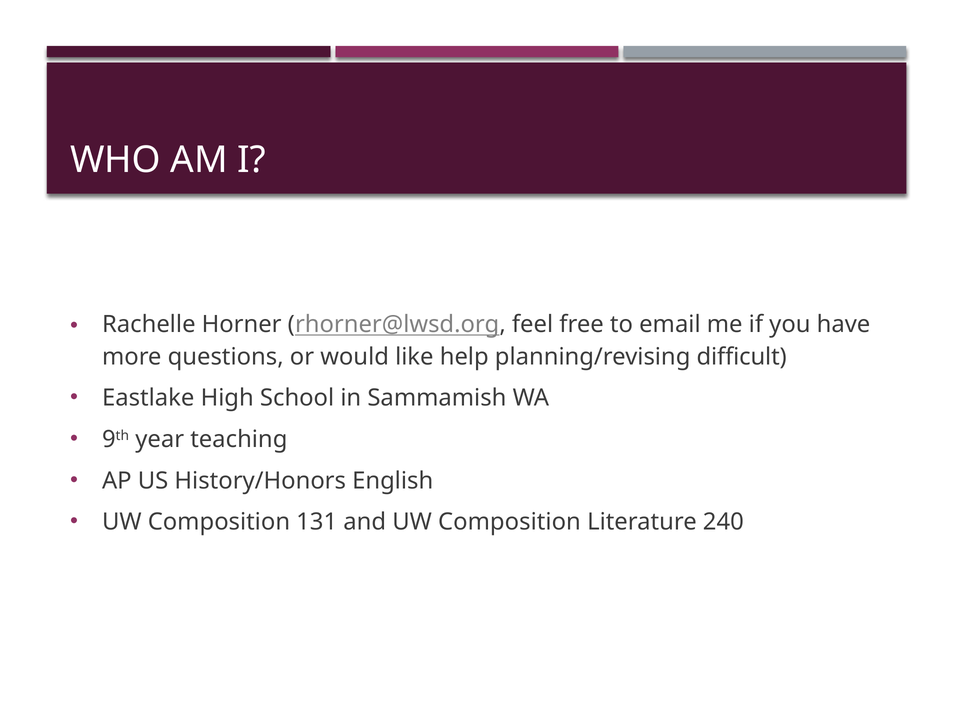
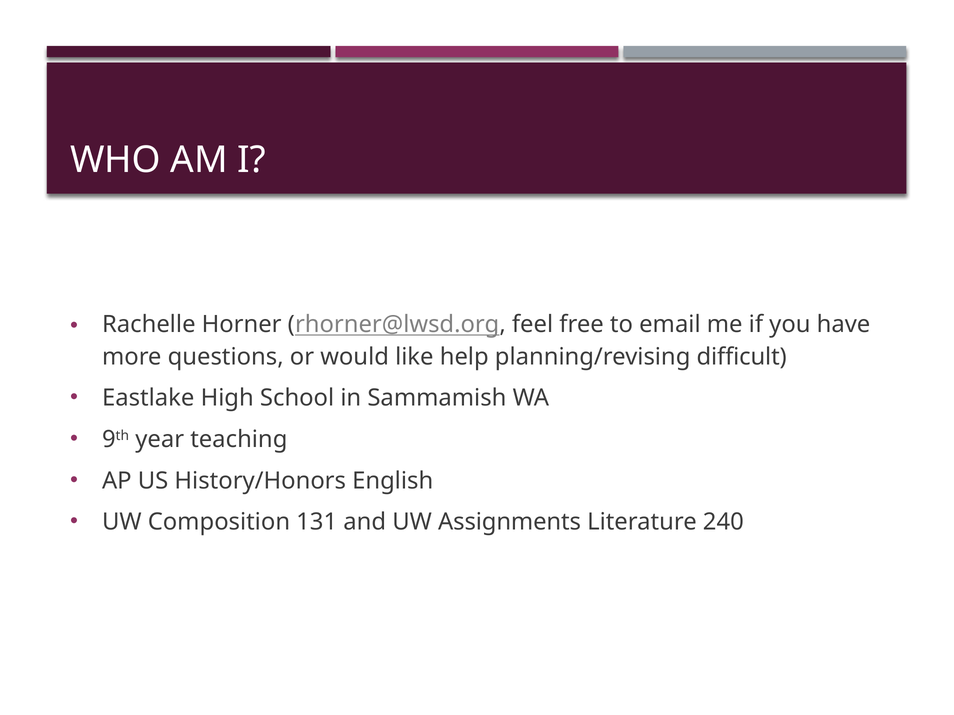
and UW Composition: Composition -> Assignments (510, 522)
